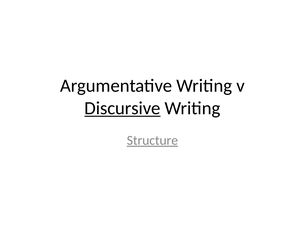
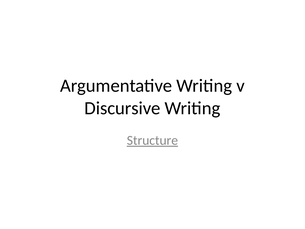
Discursive underline: present -> none (122, 108)
